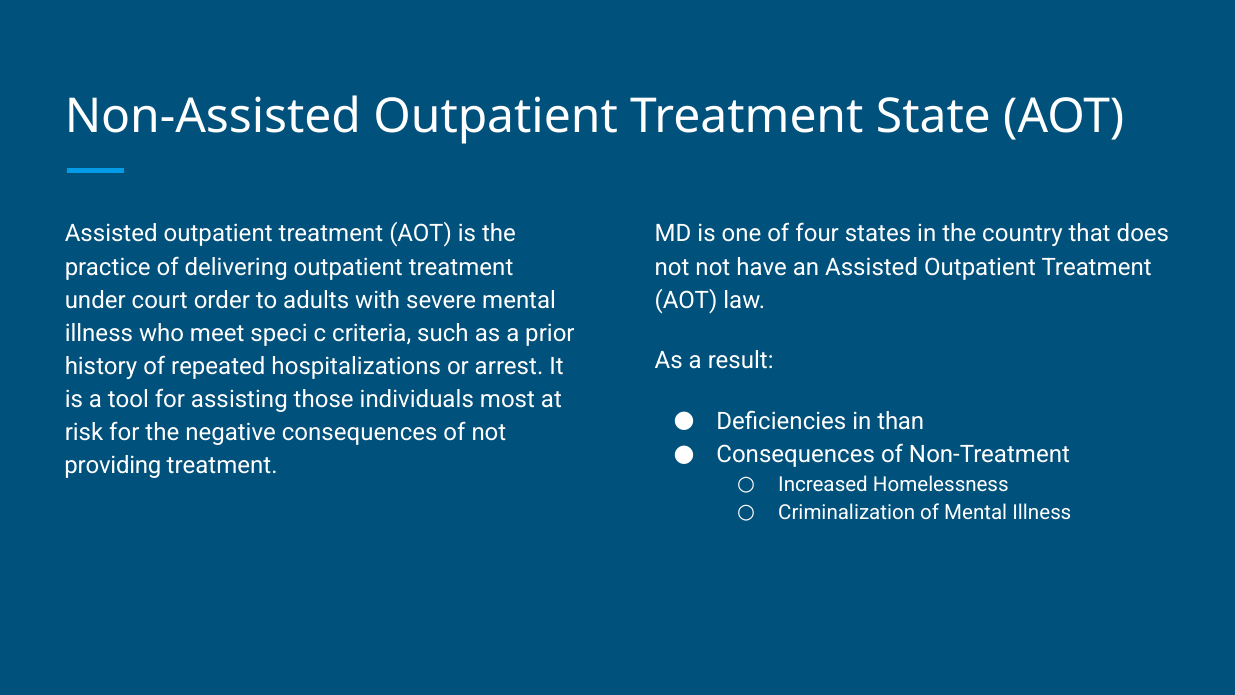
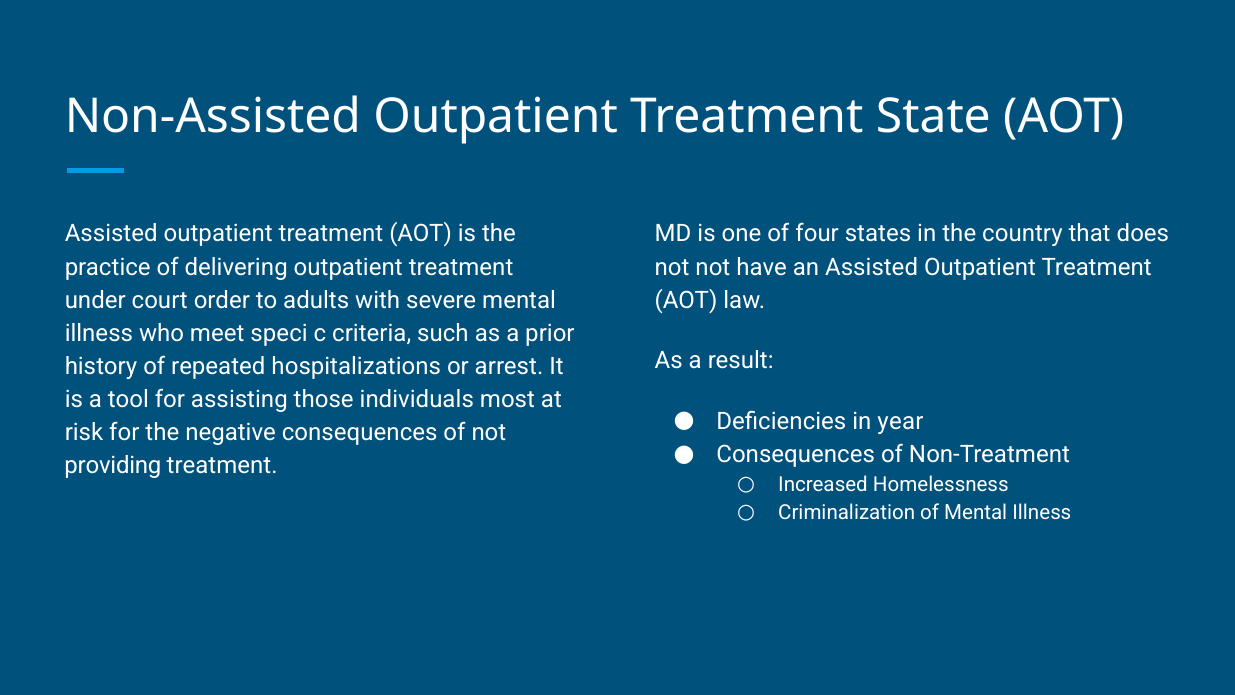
than: than -> year (900, 421)
